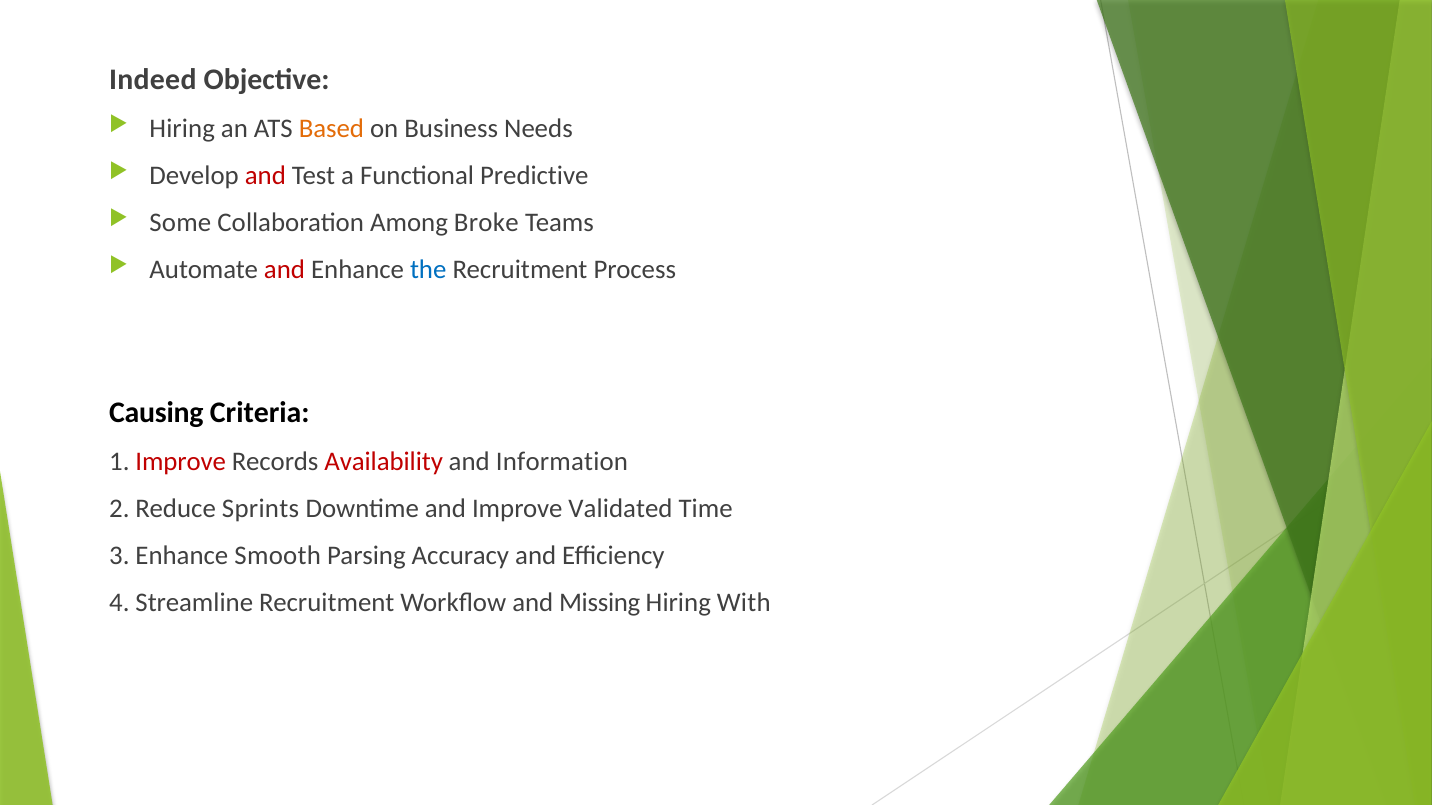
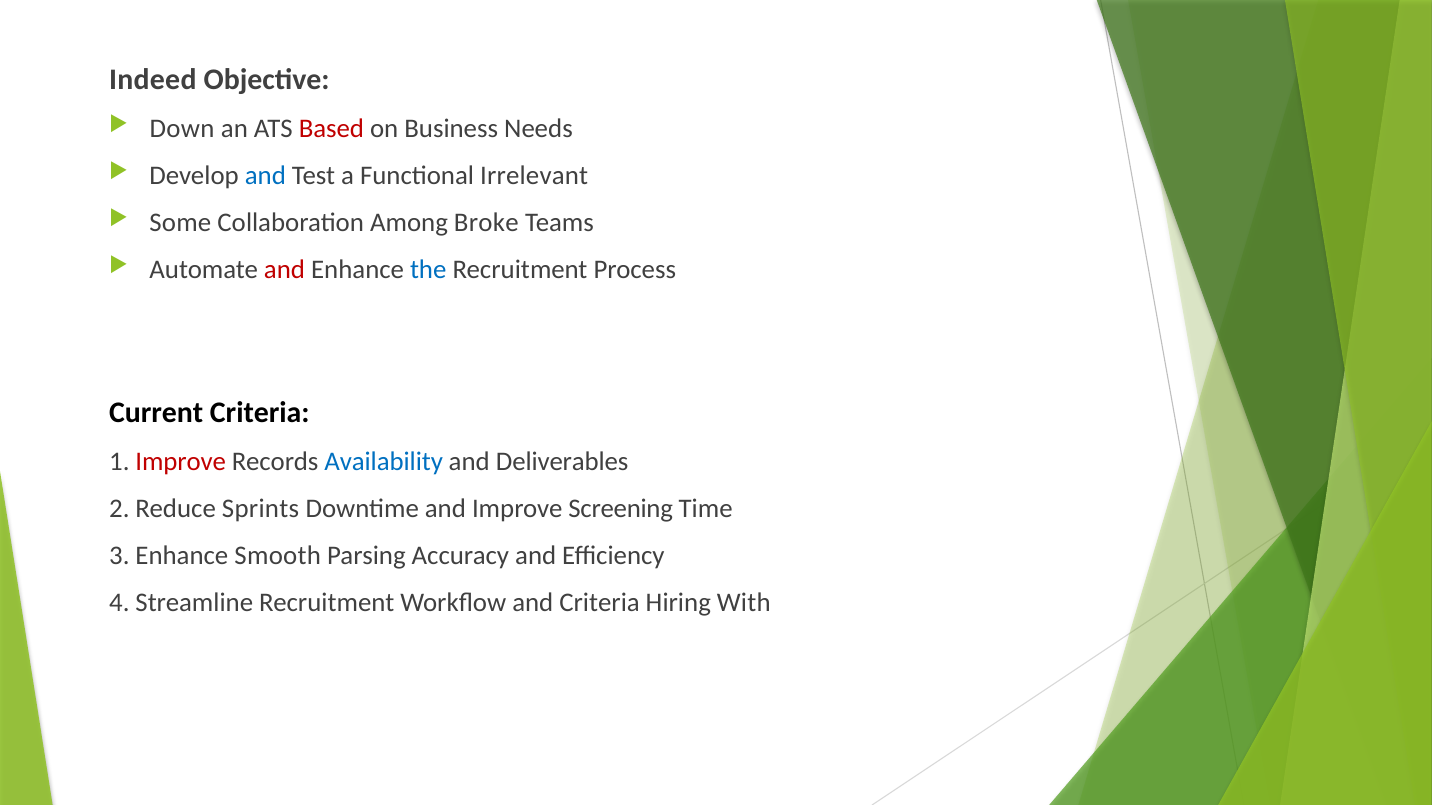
Hiring: Hiring -> Down (182, 128)
Based colour: orange -> red (331, 128)
and colour: red -> blue (265, 176)
Predictive: Predictive -> Irrelevant (534, 176)
Causing: Causing -> Current (156, 413)
Availability colour: red -> blue (384, 462)
Information: Information -> Deliverables (562, 462)
Validated: Validated -> Screening (621, 509)
and Missing: Missing -> Criteria (600, 603)
